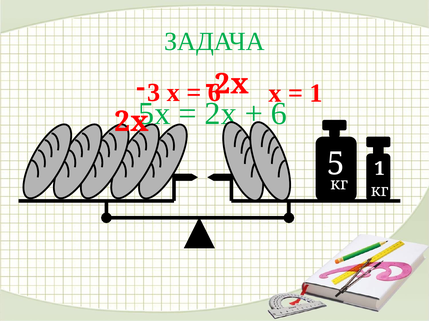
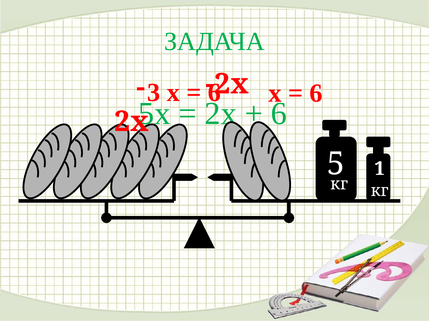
1: 1 -> 6 (316, 93)
